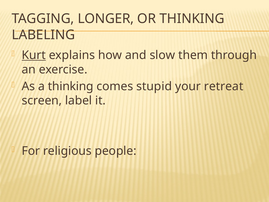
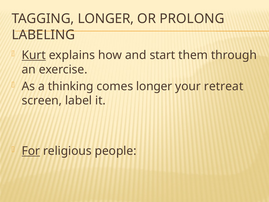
OR THINKING: THINKING -> PROLONG (192, 19)
slow: slow -> start (162, 55)
comes stupid: stupid -> longer (154, 86)
For underline: none -> present (31, 151)
